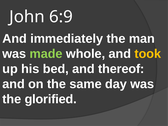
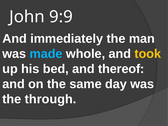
6:9: 6:9 -> 9:9 (61, 17)
made colour: light green -> light blue (46, 54)
glorified: glorified -> through (51, 99)
